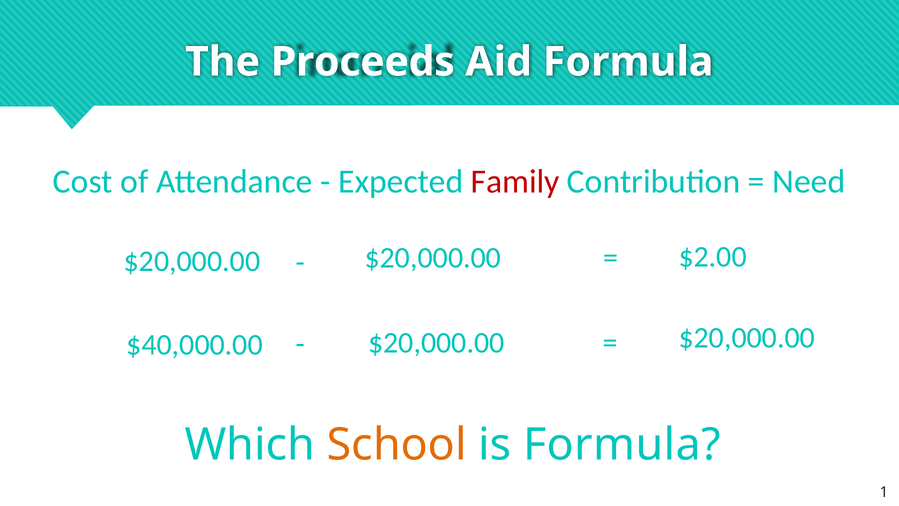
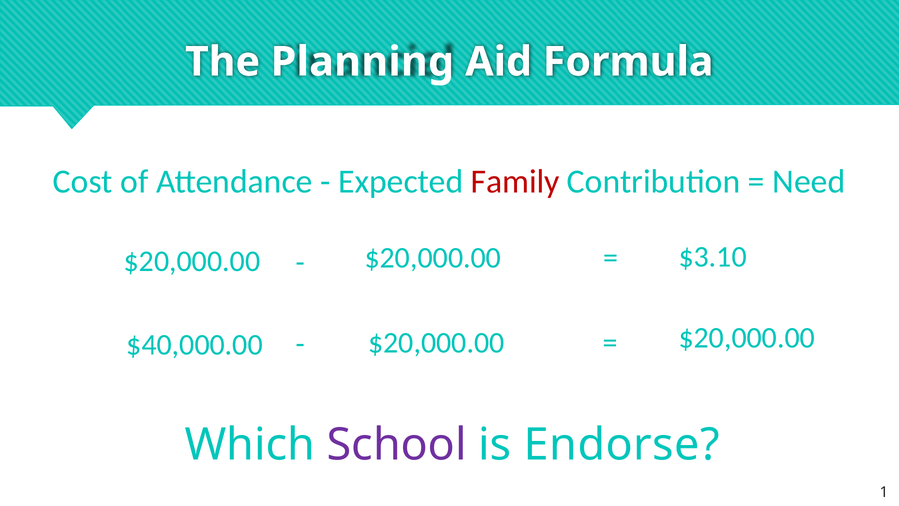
Proceeds: Proceeds -> Planning (362, 62)
$2.00: $2.00 -> $3.10 (713, 257)
School colour: orange -> purple (397, 445)
is Formula: Formula -> Endorse (622, 445)
